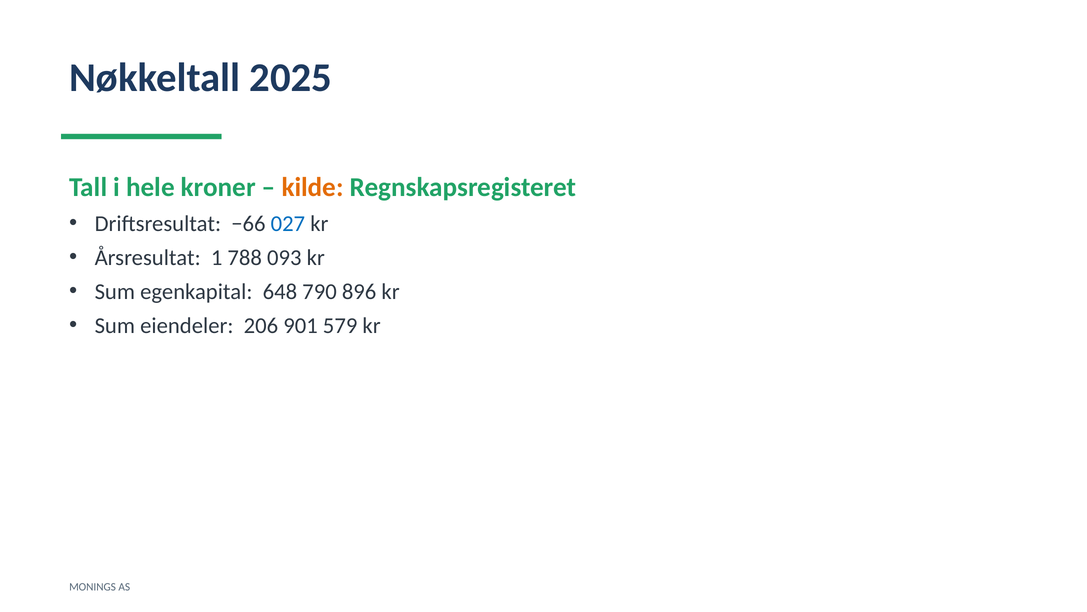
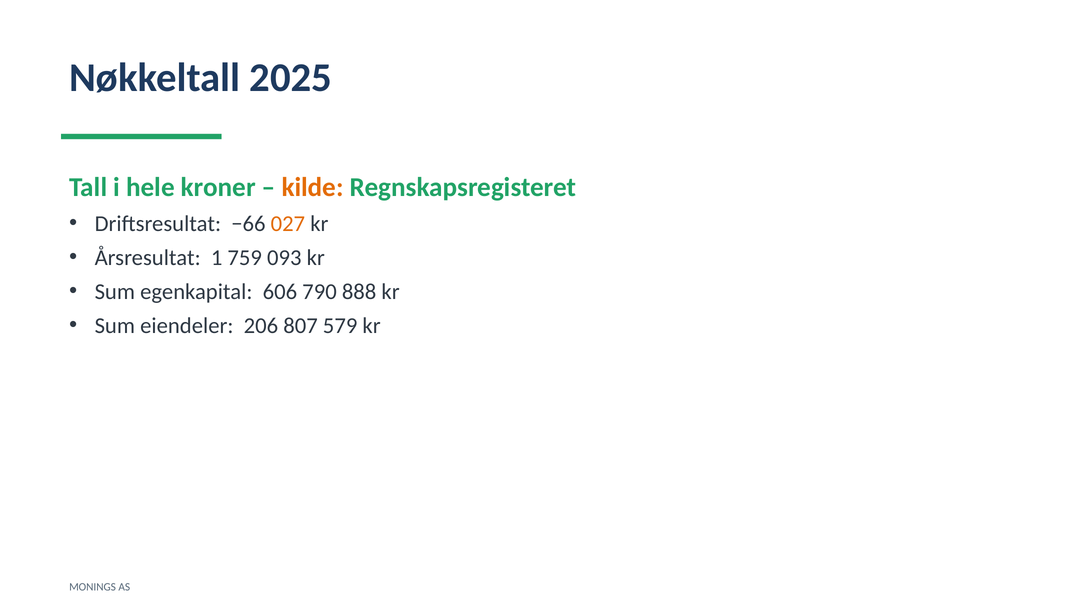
027 colour: blue -> orange (288, 224)
788: 788 -> 759 (245, 258)
648: 648 -> 606 (280, 291)
896: 896 -> 888 (359, 291)
901: 901 -> 807 (301, 325)
